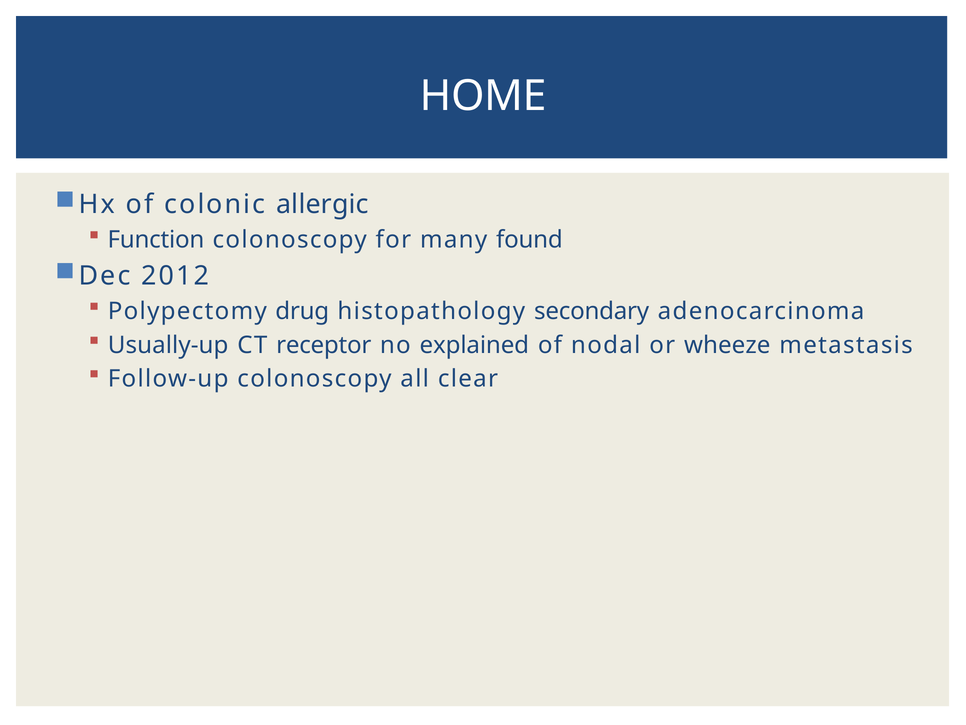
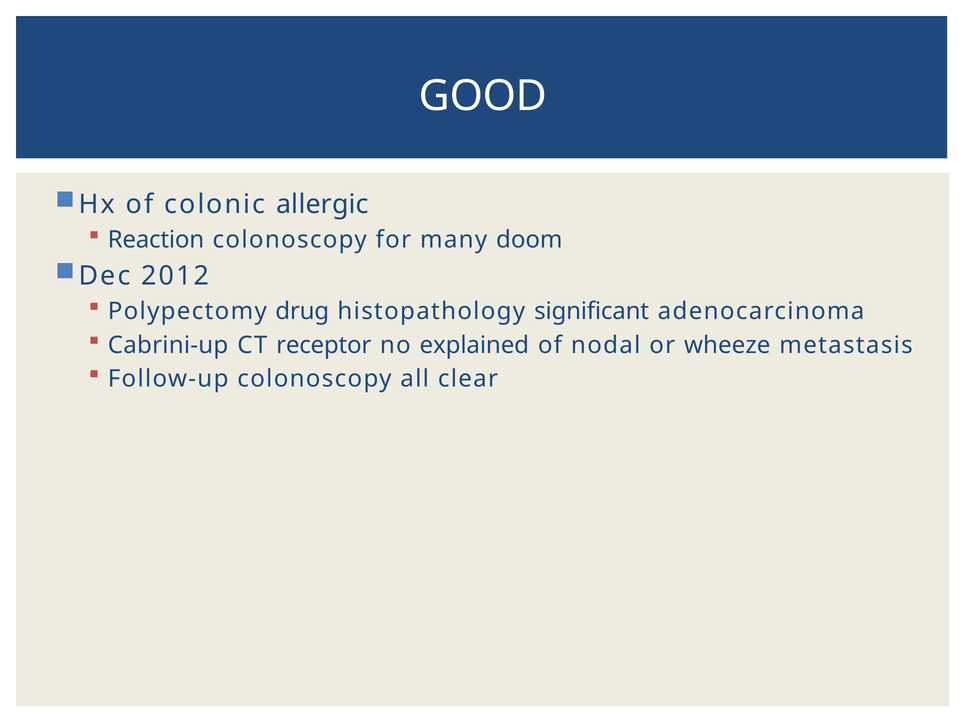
HOME: HOME -> GOOD (483, 96)
Function: Function -> Reaction (156, 240)
found: found -> doom (529, 240)
secondary: secondary -> significant (592, 311)
Usually-up: Usually-up -> Cabrini-up (168, 345)
